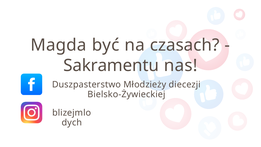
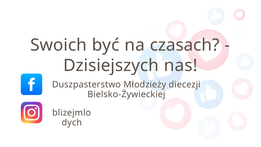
Magda: Magda -> Swoich (59, 45)
Sakramentu: Sakramentu -> Dzisiejszych (111, 65)
